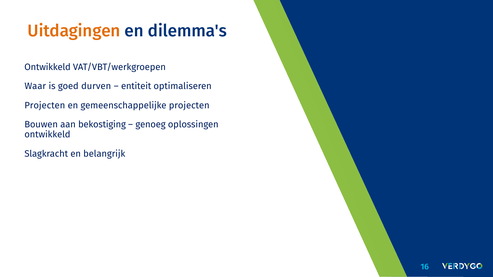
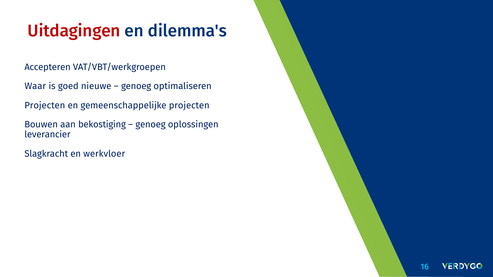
Uitdagingen colour: orange -> red (74, 31)
Ontwikkeld: Ontwikkeld -> Accepteren (48, 67)
durven: durven -> nieuwe (96, 86)
entiteit: entiteit -> genoeg (136, 86)
ontwikkeld: ontwikkeld -> leverancier (47, 135)
belangrijk: belangrijk -> werkvloer (104, 154)
